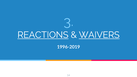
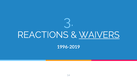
REACTIONS underline: present -> none (43, 35)
